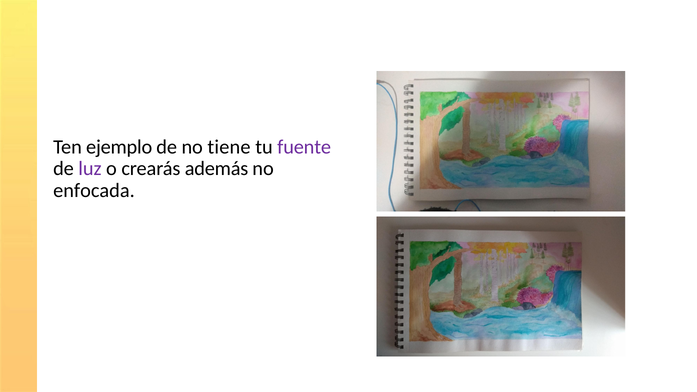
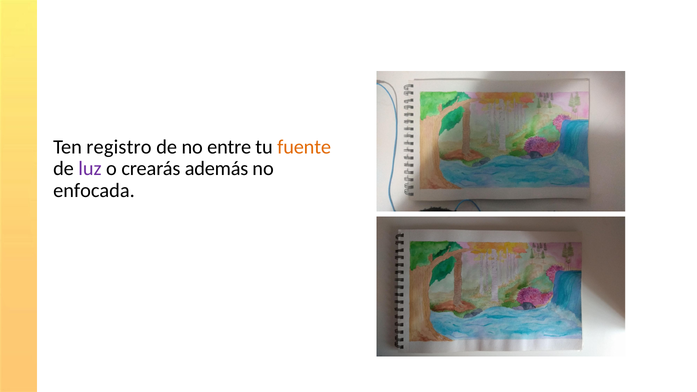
ejemplo: ejemplo -> registro (119, 147)
tiene: tiene -> entre (229, 147)
fuente colour: purple -> orange (304, 147)
